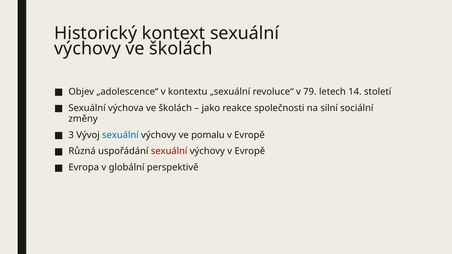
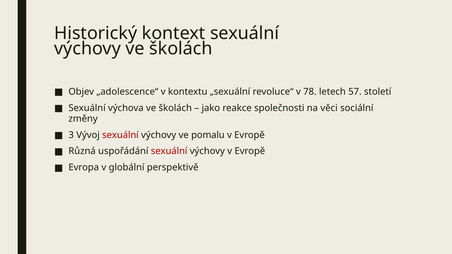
79: 79 -> 78 (310, 92)
14: 14 -> 57 (355, 92)
silní: silní -> věci (329, 108)
sexuální colour: blue -> red (120, 135)
